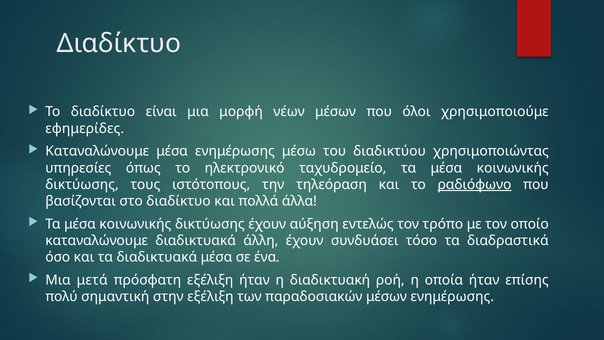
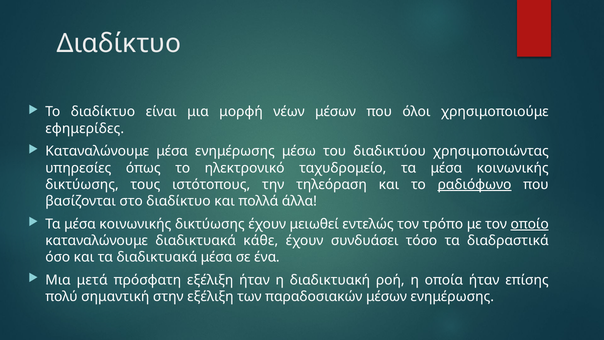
αύξηση: αύξηση -> μειωθεί (314, 224)
οποίο underline: none -> present (530, 224)
άλλη: άλλη -> κάθε (261, 241)
